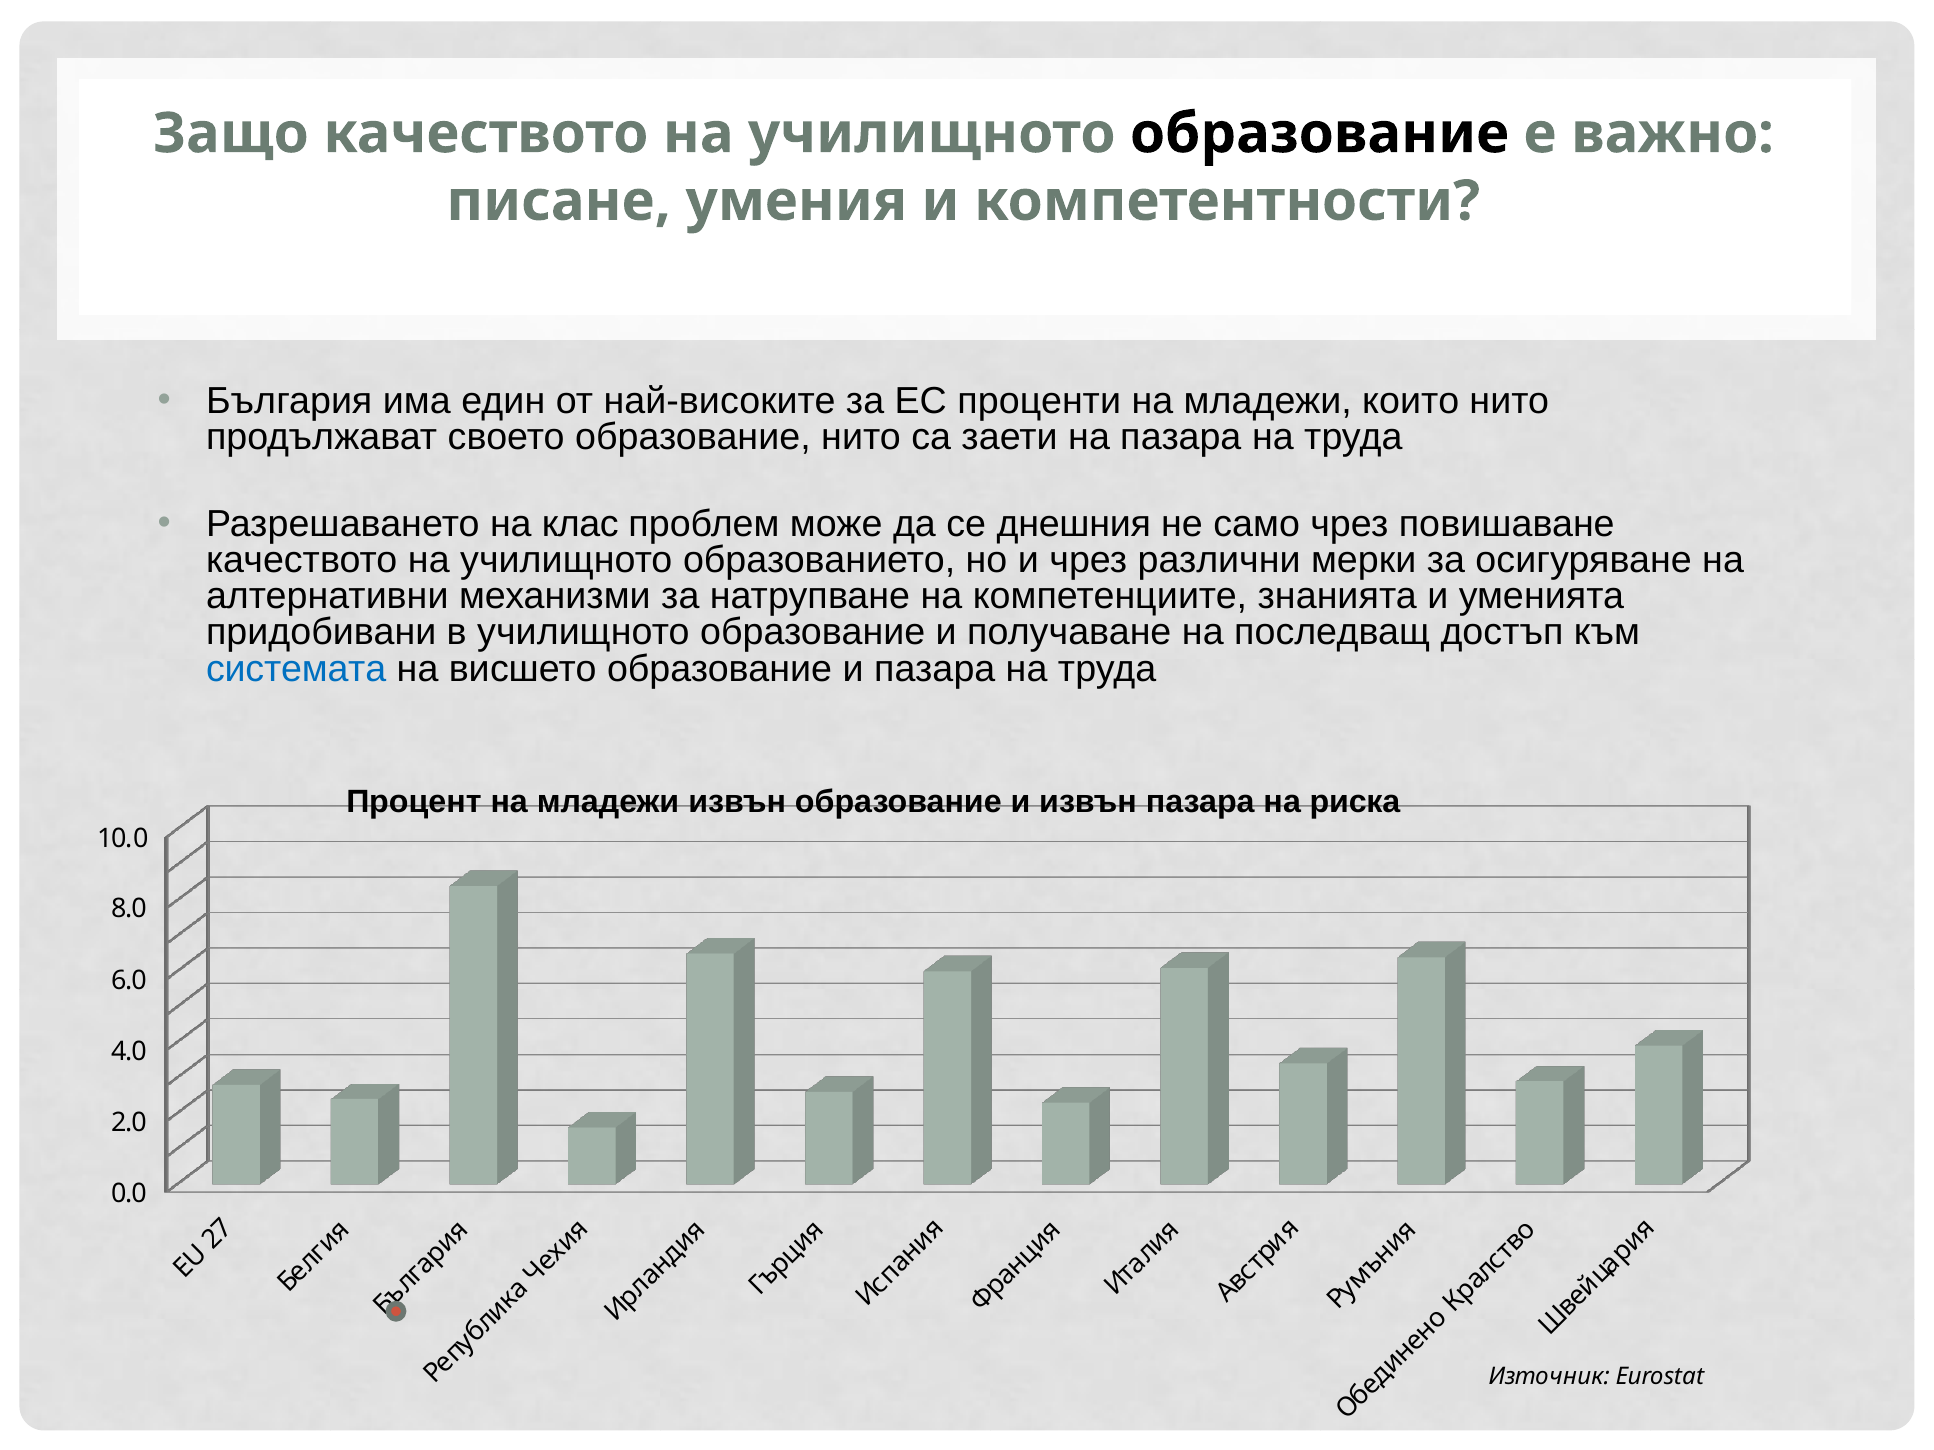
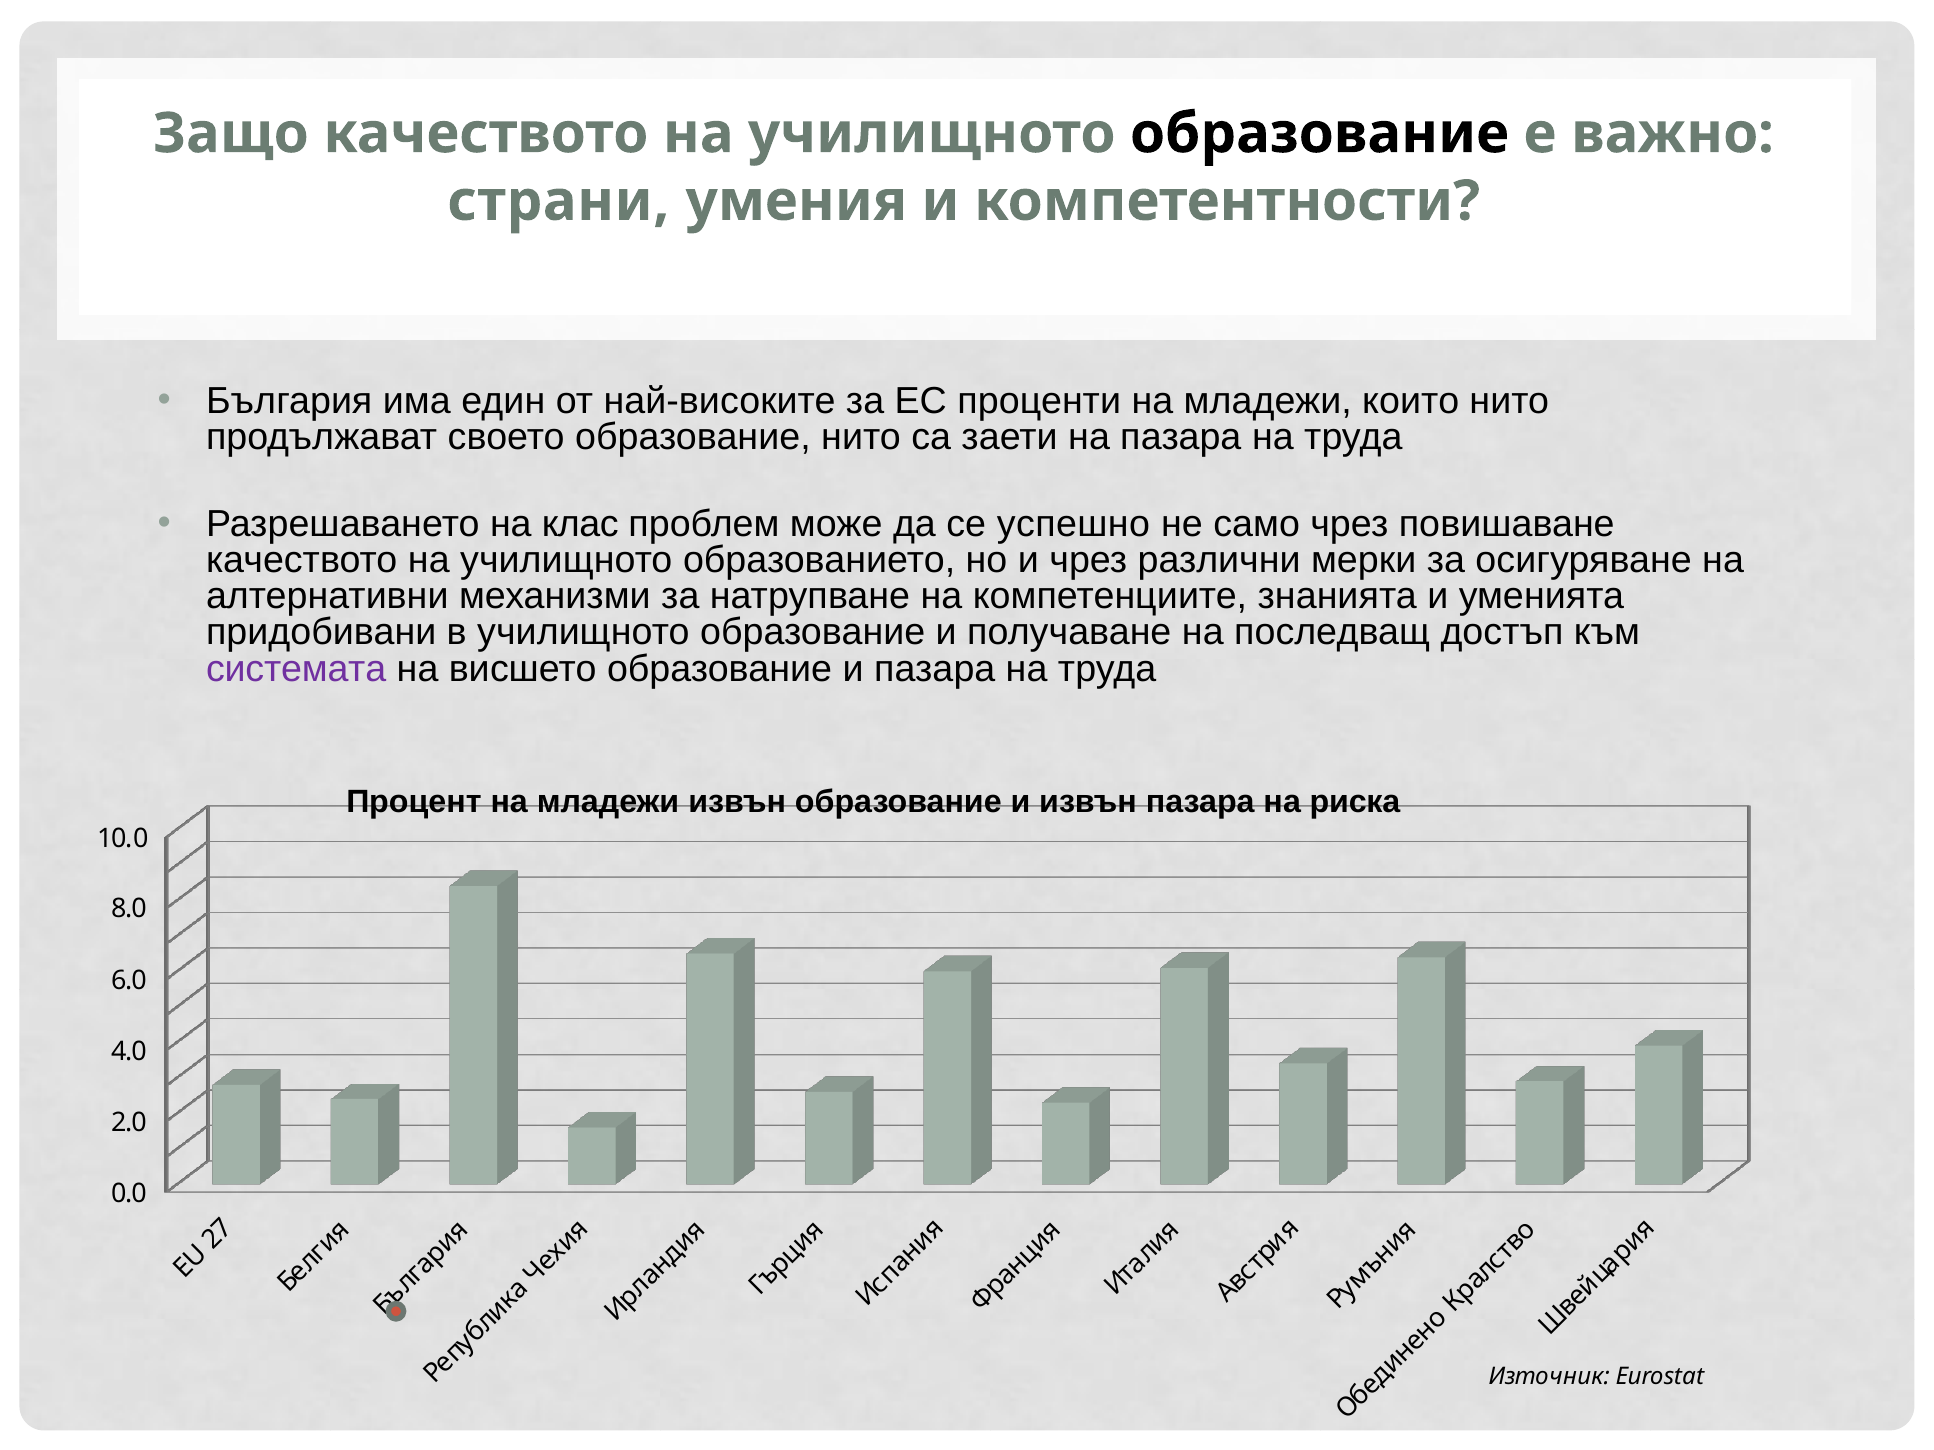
писане: писане -> страни (558, 201)
днешния: днешния -> успешно (1073, 524)
системата colour: blue -> purple (296, 669)
